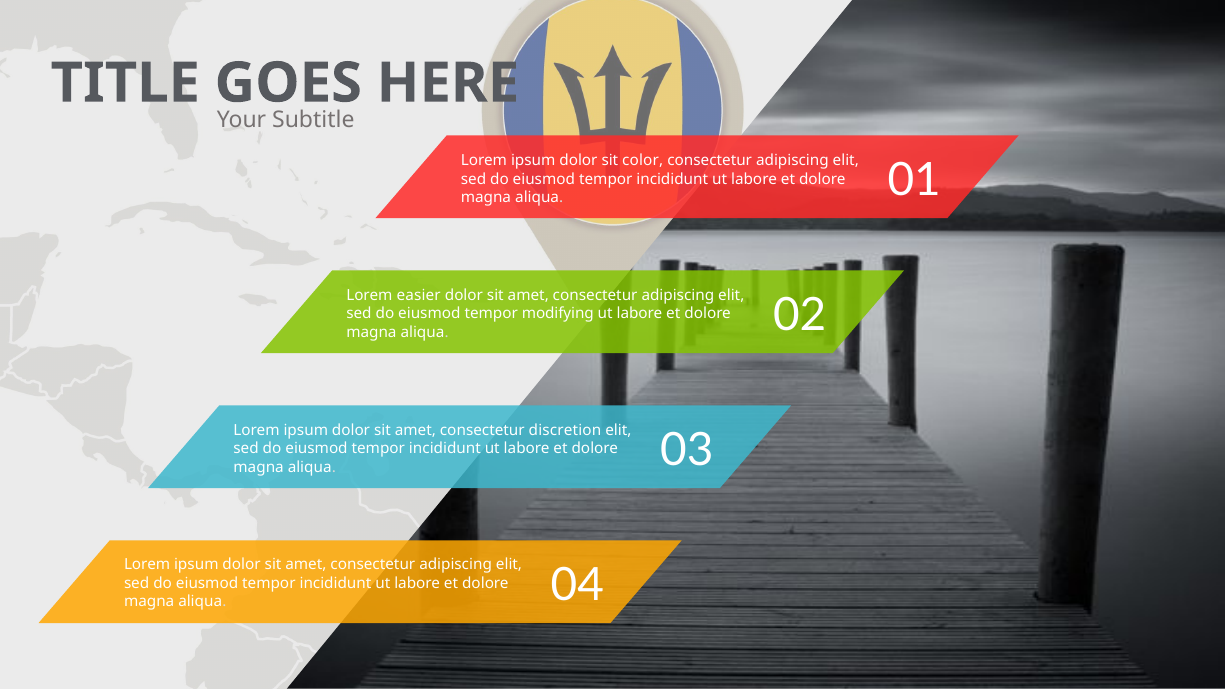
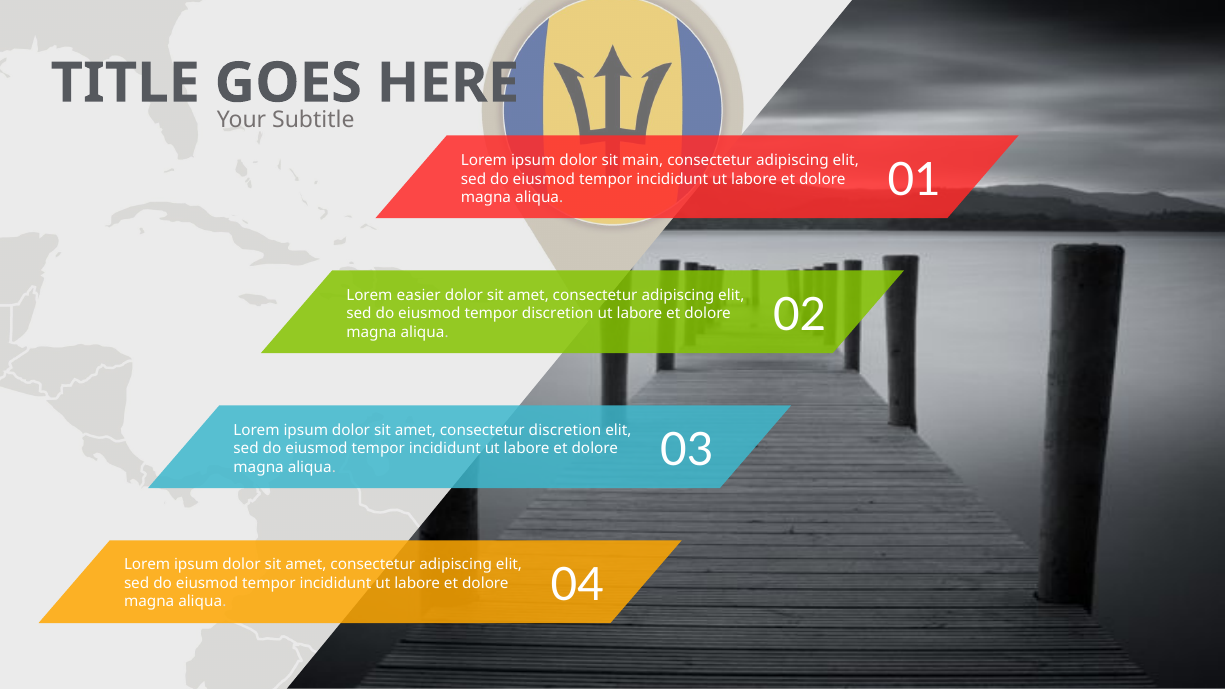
color: color -> main (643, 161)
tempor modifying: modifying -> discretion (558, 314)
